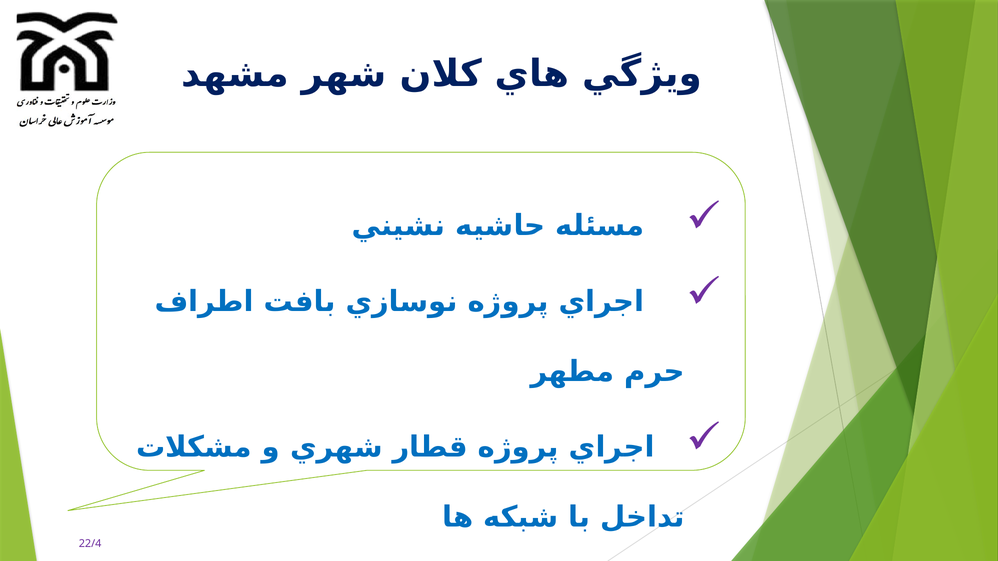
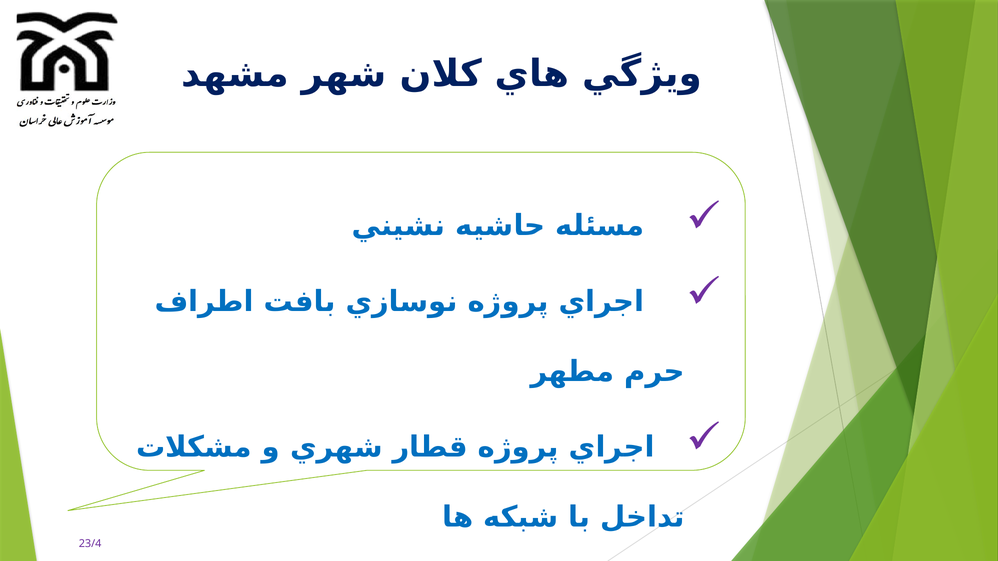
22/4: 22/4 -> 23/4 (90, 544)
